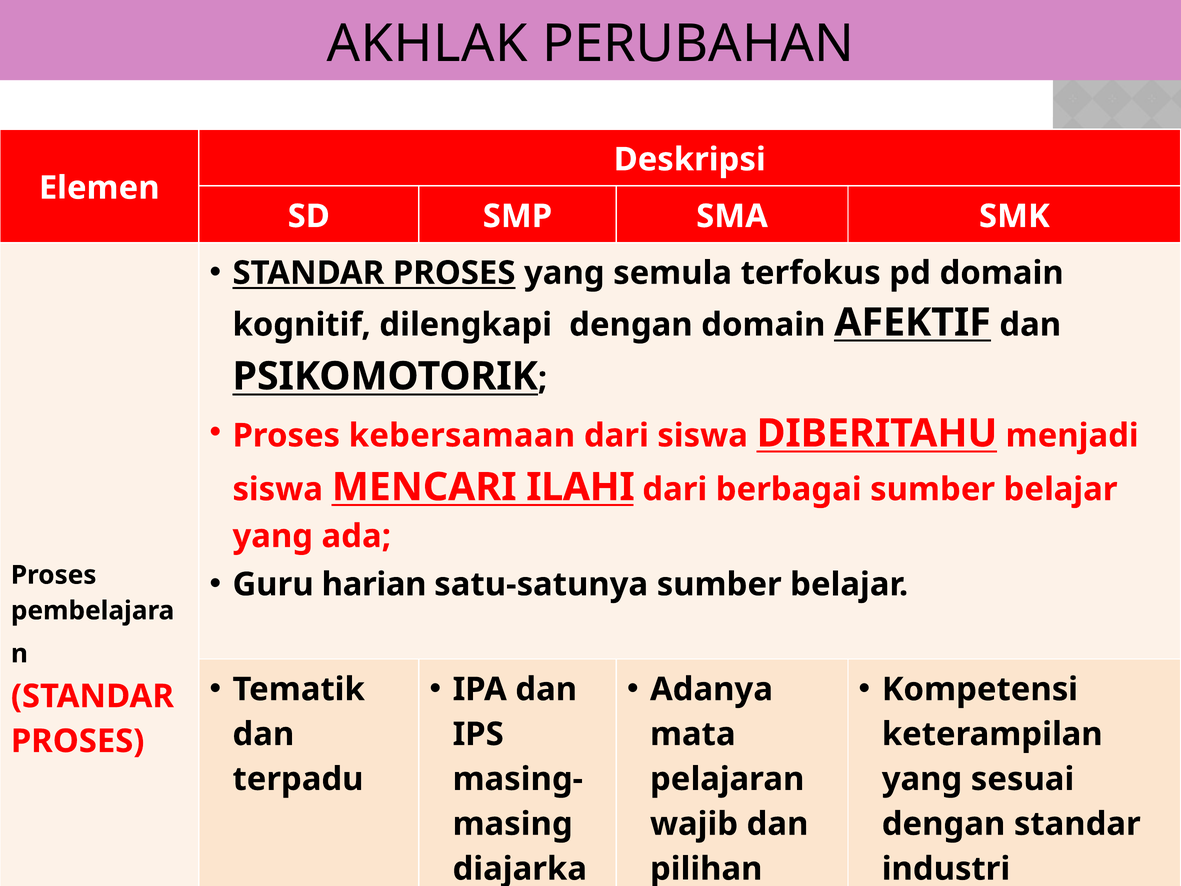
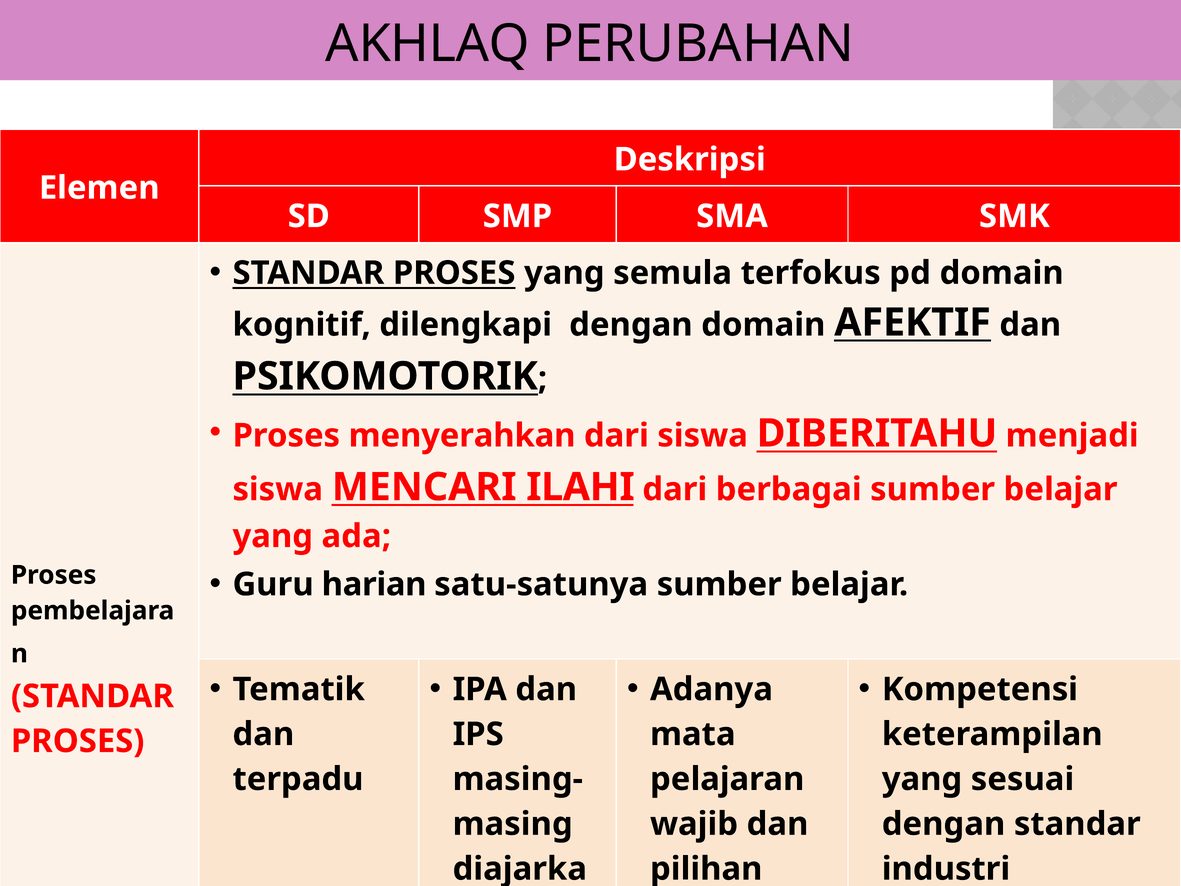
AKHLAK: AKHLAK -> AKHLAQ (428, 44)
kebersamaan: kebersamaan -> menyerahkan (462, 435)
